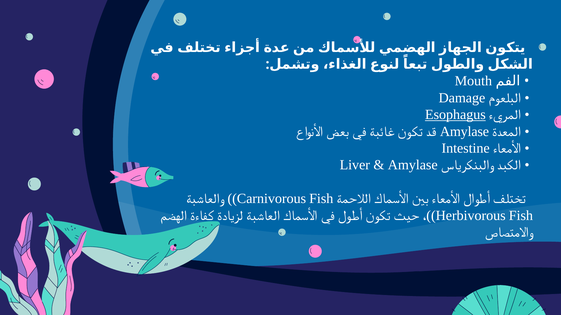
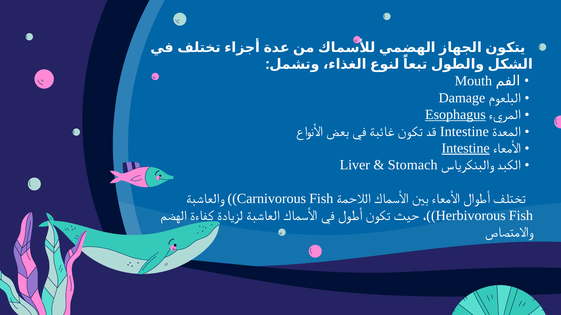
Amylase: Amylase -> Intestine (464, 132)
Intestine underline: none -> present (466, 148)
Amylase: Amylase -> Stomach (413, 165)
